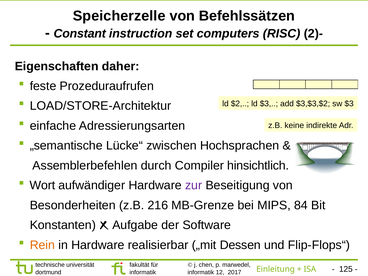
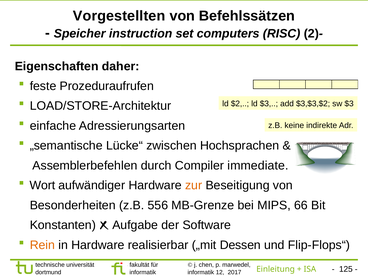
Speicherzelle: Speicherzelle -> Vorgestellten (119, 16)
Constant: Constant -> Speicher (80, 34)
hinsichtlich: hinsichtlich -> immediate (258, 166)
zur colour: purple -> orange (194, 185)
216: 216 -> 556 (158, 205)
84: 84 -> 66 (301, 205)
